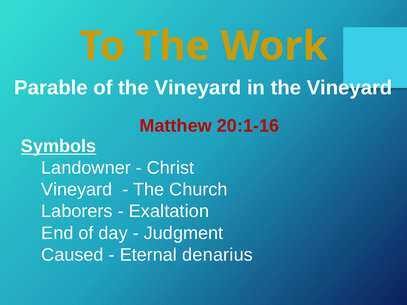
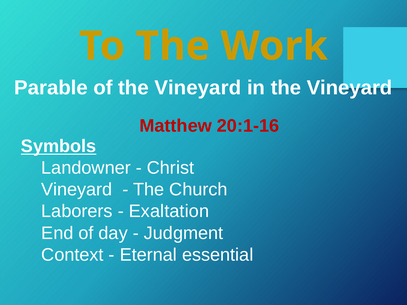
Caused: Caused -> Context (72, 255)
denarius: denarius -> essential (218, 255)
